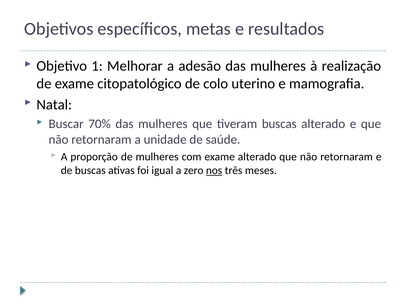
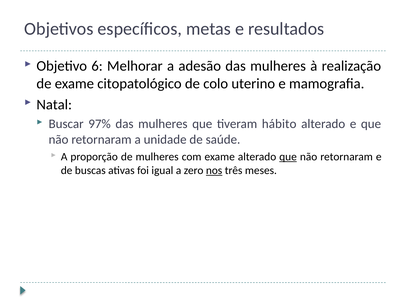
1: 1 -> 6 (97, 66)
70%: 70% -> 97% (100, 124)
tiveram buscas: buscas -> hábito (279, 124)
que underline: none -> present (288, 157)
